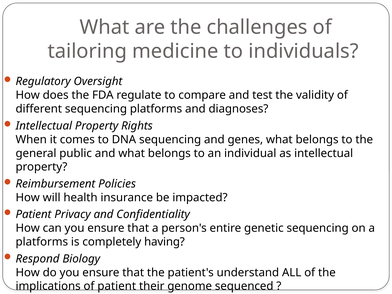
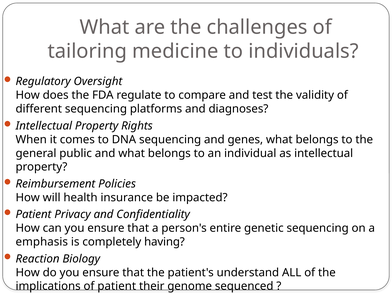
platforms: platforms -> emphasis (42, 242)
Respond: Respond -> Reaction (38, 259)
